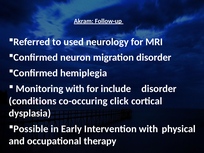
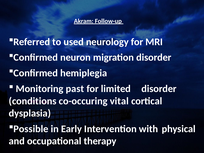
Monitoring with: with -> past (75, 89)
include: include -> limited (116, 89)
click: click -> vital (119, 101)
